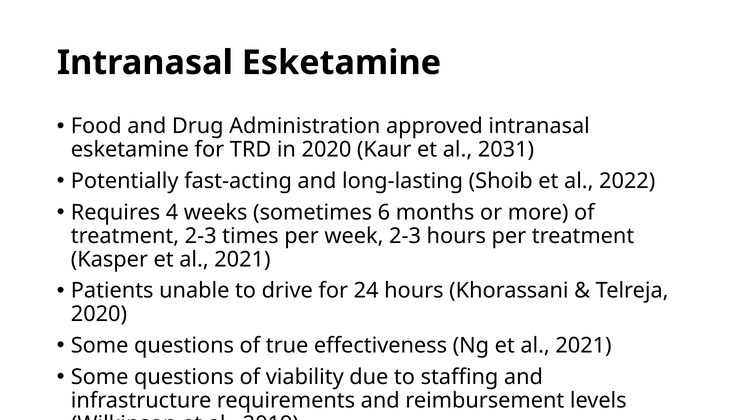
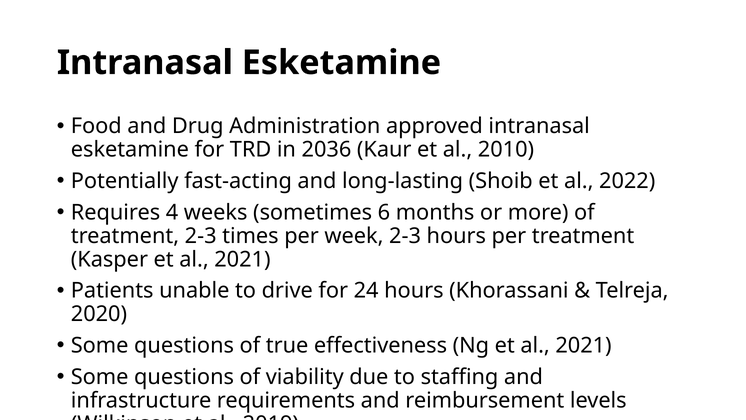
in 2020: 2020 -> 2036 (326, 150)
2031: 2031 -> 2010 (506, 150)
